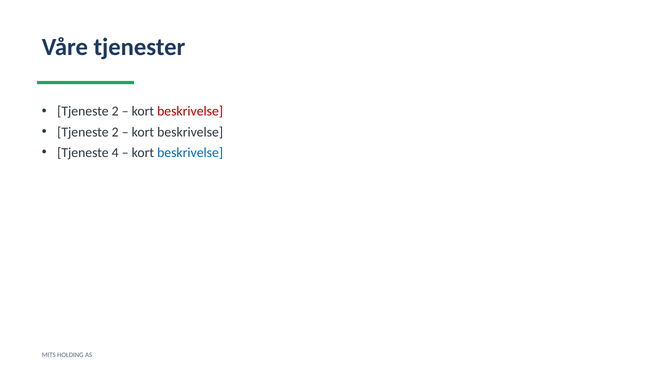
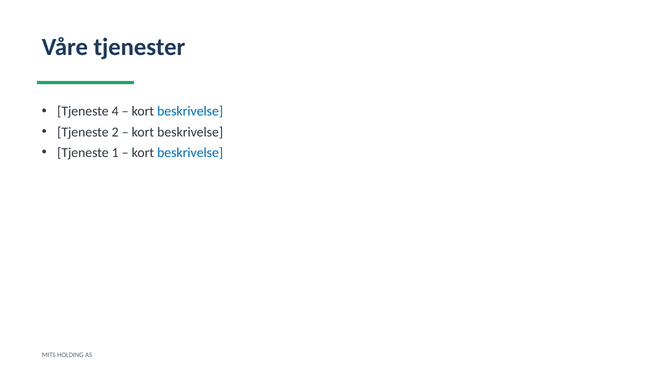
2: 2 -> 4 (115, 111)
beskrivelse colour: red -> blue (190, 111)
4: 4 -> 1 (115, 152)
